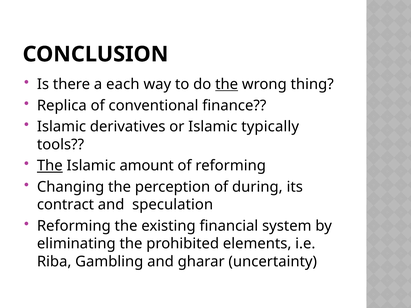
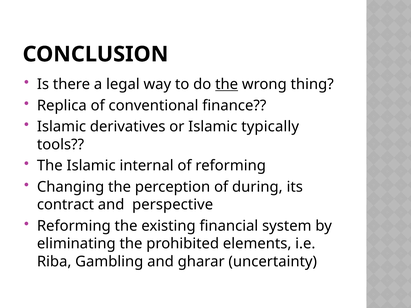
each: each -> legal (123, 84)
The underline: present -> none (50, 166)
amount: amount -> internal (147, 166)
speculation: speculation -> perspective (173, 205)
